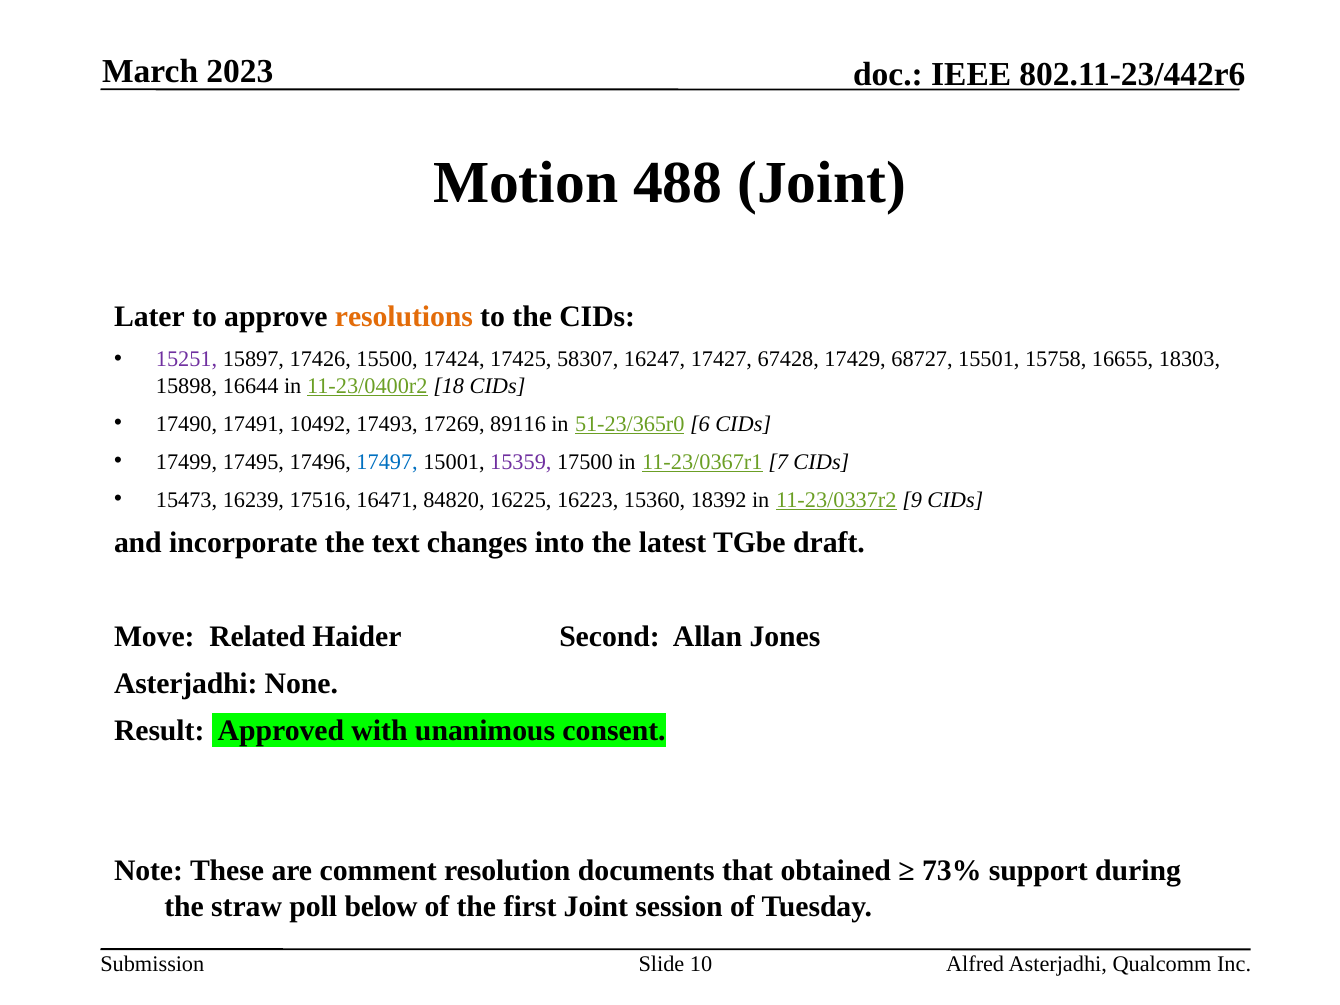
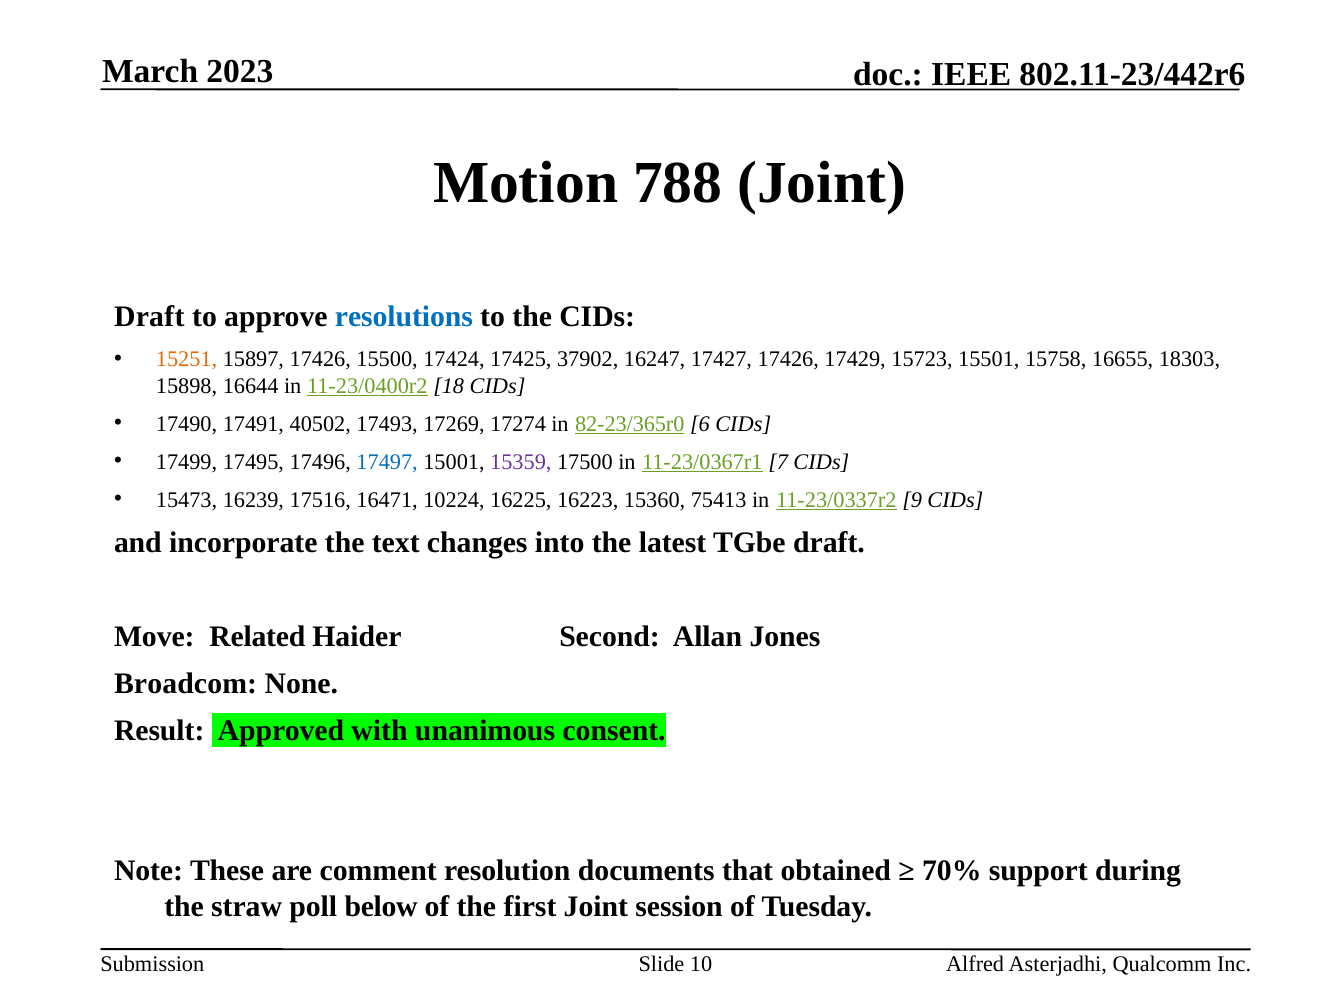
488: 488 -> 788 (678, 183)
Later: Later -> Draft (149, 317)
resolutions colour: orange -> blue (404, 317)
15251 colour: purple -> orange (187, 359)
58307: 58307 -> 37902 (588, 359)
17427 67428: 67428 -> 17426 (788, 359)
68727: 68727 -> 15723 (922, 359)
10492: 10492 -> 40502 (320, 424)
89116: 89116 -> 17274 (518, 424)
51-23/365r0: 51-23/365r0 -> 82-23/365r0 (630, 424)
84820: 84820 -> 10224 (454, 500)
18392: 18392 -> 75413 (719, 500)
Asterjadhi: Asterjadhi -> Broadcom (186, 683)
73%: 73% -> 70% (952, 871)
